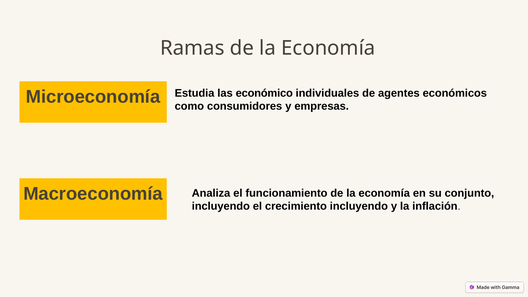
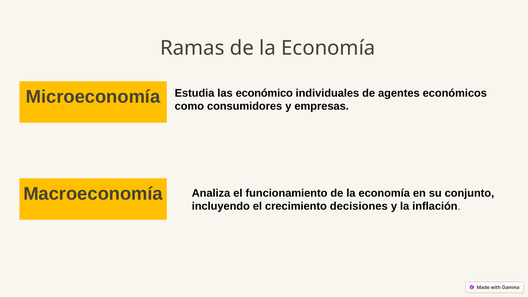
crecimiento incluyendo: incluyendo -> decisiones (359, 206)
